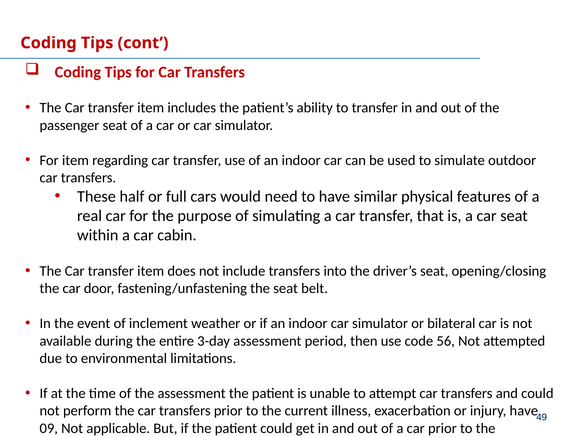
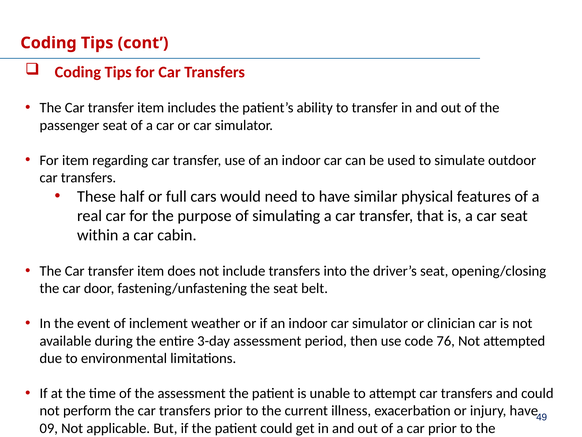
bilateral: bilateral -> clinician (451, 323)
56: 56 -> 76 (446, 341)
